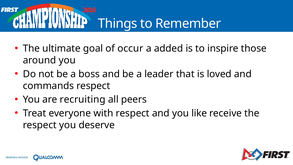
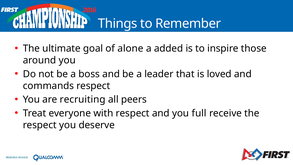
occur: occur -> alone (130, 48)
like: like -> full (199, 113)
